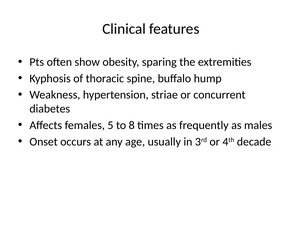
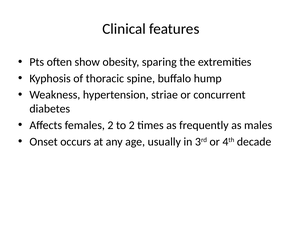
females 5: 5 -> 2 (110, 126)
to 8: 8 -> 2 (132, 126)
